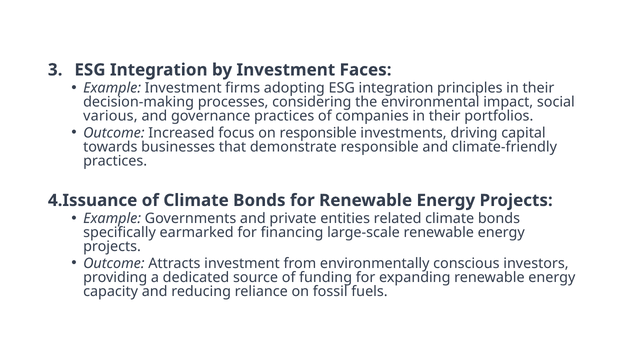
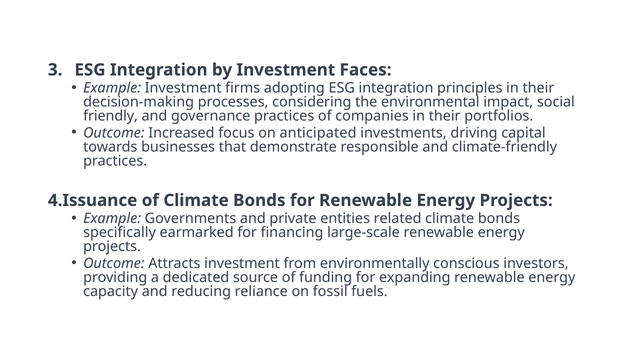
various: various -> friendly (111, 116)
on responsible: responsible -> anticipated (318, 133)
